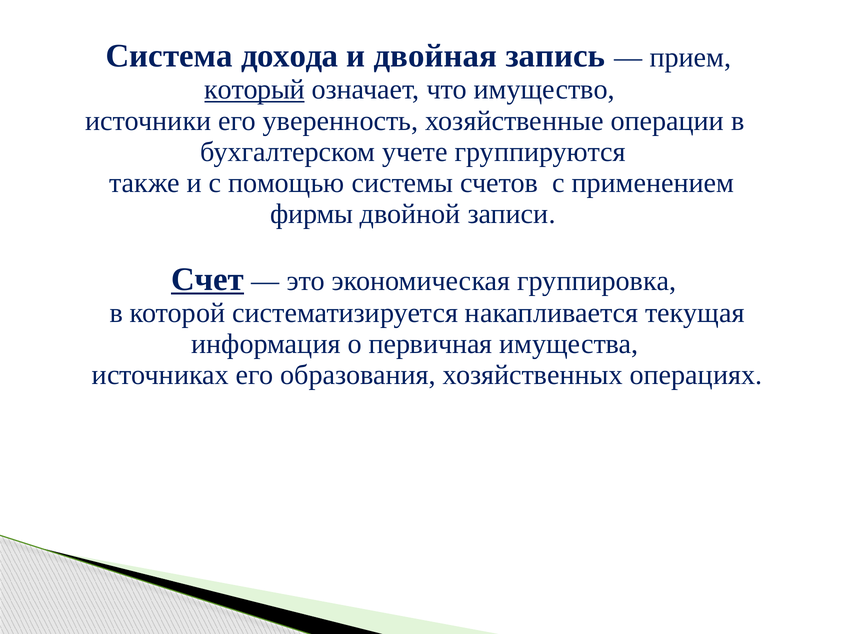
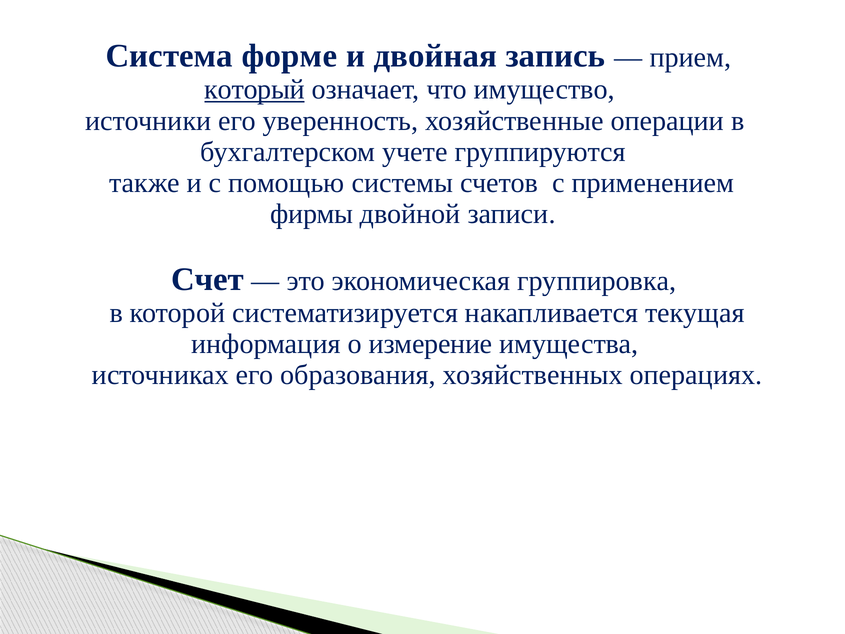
дохода: дохода -> форме (289, 56)
Счет underline: present -> none (208, 279)
первичная: первичная -> измерение (431, 344)
